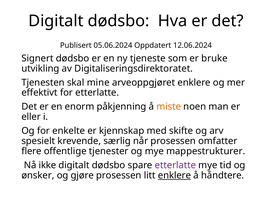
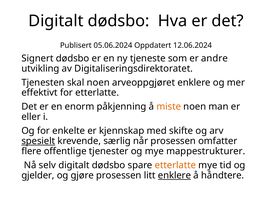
bruke: bruke -> andre (214, 58)
skal mine: mine -> noen (98, 82)
spesielt underline: none -> present (38, 141)
ikke: ikke -> selv (47, 165)
etterlatte colour: purple -> orange (175, 165)
ønsker: ønsker -> gjelder (38, 175)
